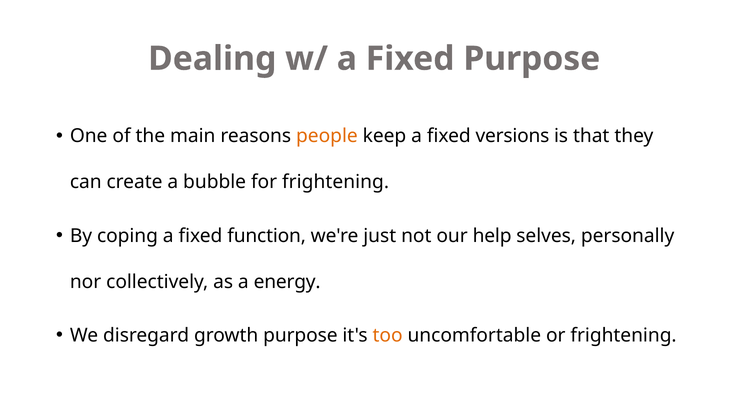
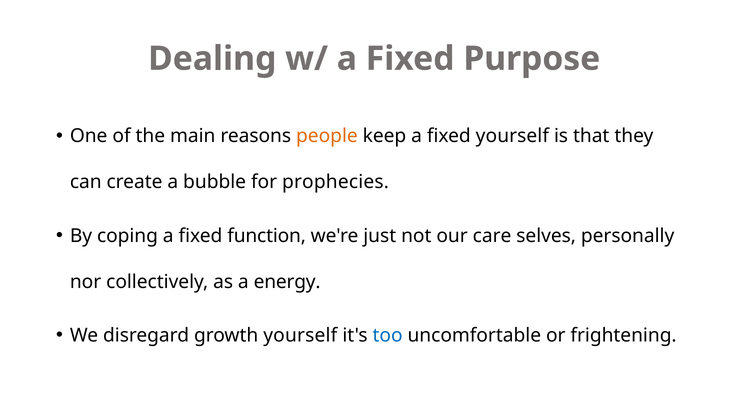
fixed versions: versions -> yourself (512, 136)
for frightening: frightening -> prophecies (335, 182)
help: help -> care (492, 236)
growth purpose: purpose -> yourself (300, 335)
too colour: orange -> blue (388, 335)
